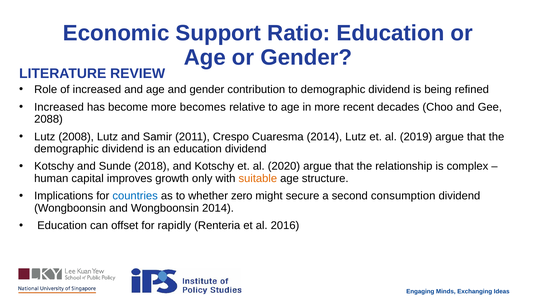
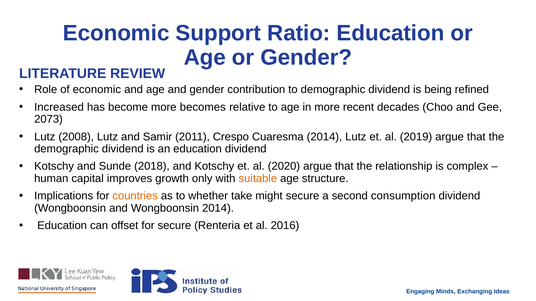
of increased: increased -> economic (97, 90)
2088: 2088 -> 2073 (48, 119)
countries colour: blue -> orange (135, 196)
zero: zero -> take (242, 196)
for rapidly: rapidly -> secure (174, 226)
